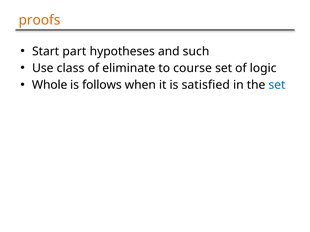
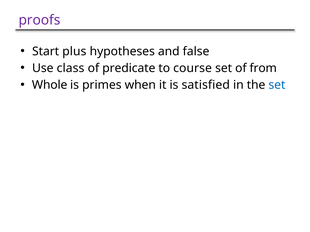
proofs colour: orange -> purple (40, 20)
part: part -> plus (74, 51)
such: such -> false (196, 51)
eliminate: eliminate -> predicate (129, 68)
logic: logic -> from (263, 68)
follows: follows -> primes (102, 85)
